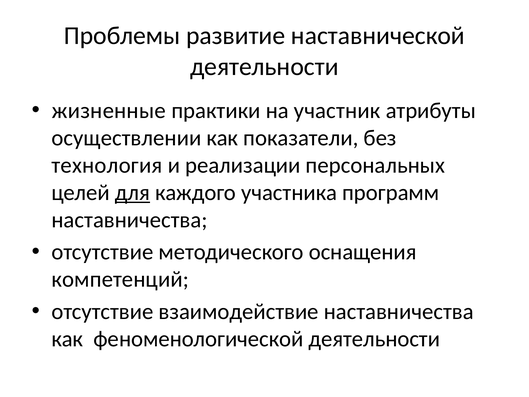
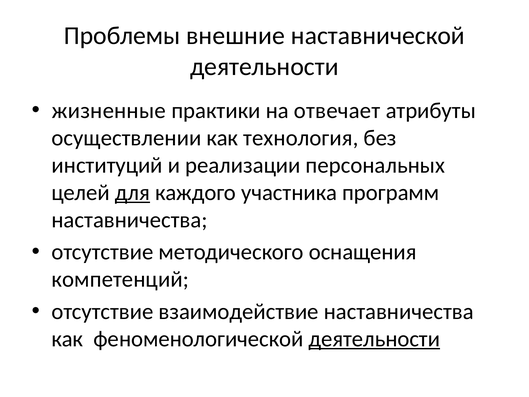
развитие: развитие -> внешние (236, 36)
участник: участник -> отвечает (337, 110)
показатели: показатели -> технология (301, 138)
технология: технология -> институций (107, 165)
деятельности underline: none -> present (374, 339)
